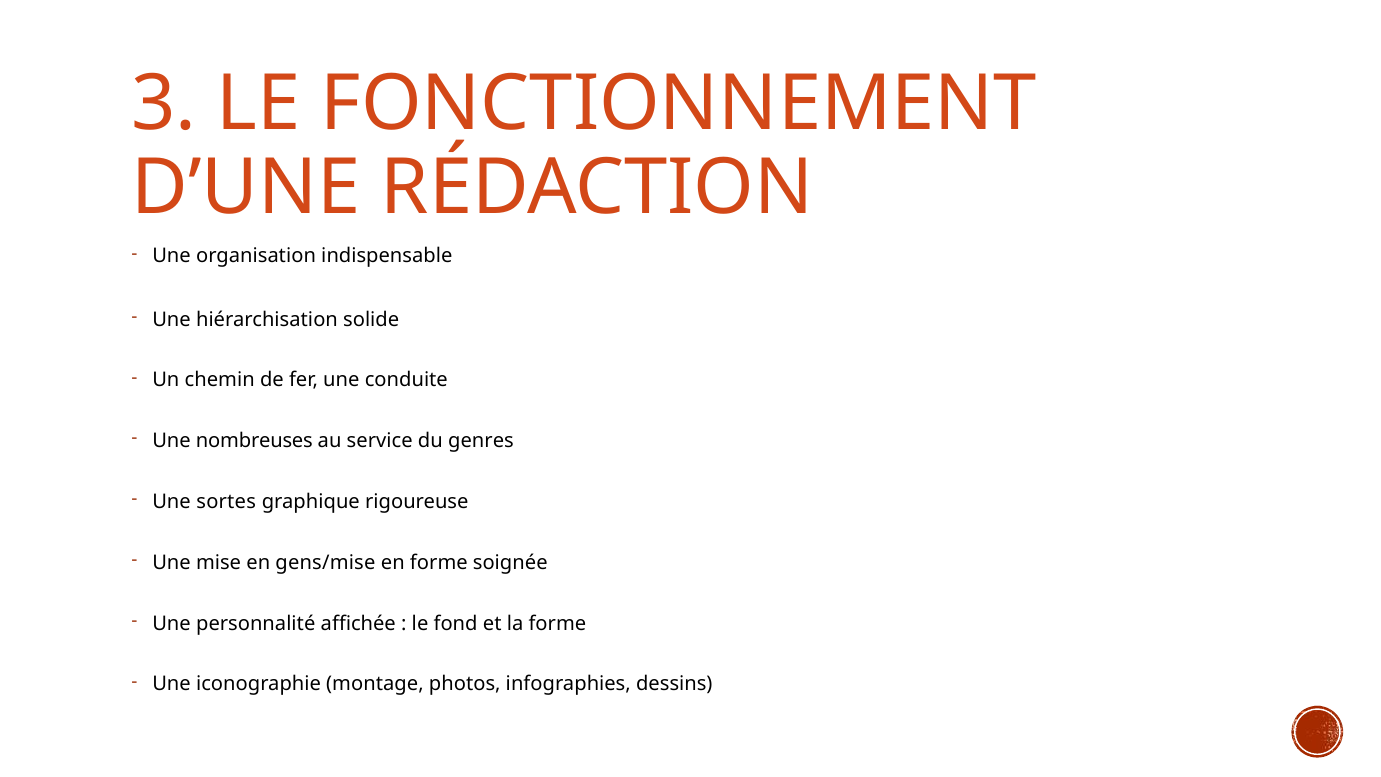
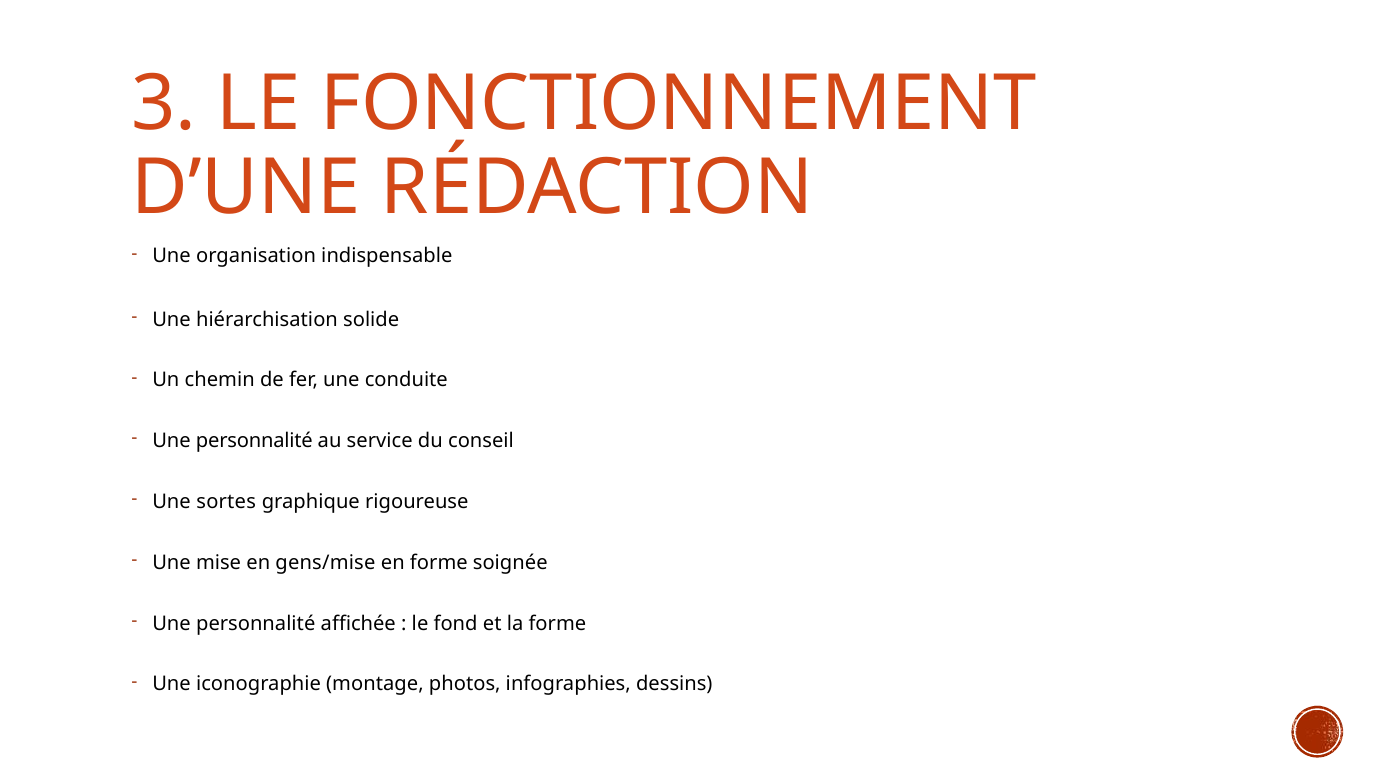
nombreuses: nombreuses -> personnalité (254, 441)
genres: genres -> conseil (481, 441)
